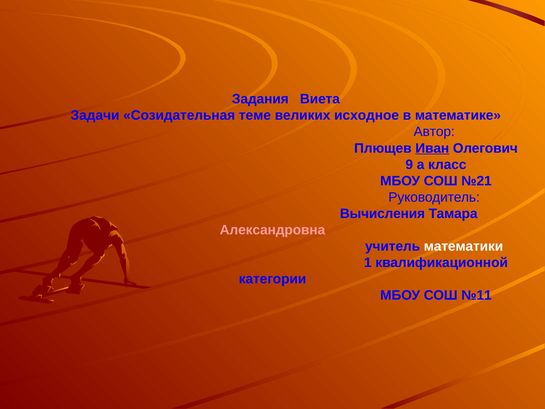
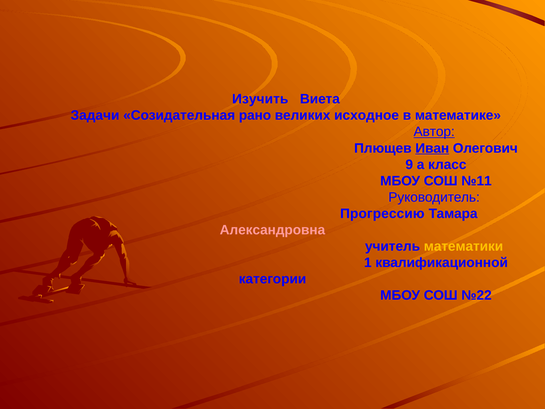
Задания: Задания -> Изучить (260, 99)
теме: теме -> рано (255, 115)
Автор underline: none -> present (434, 132)
№21: №21 -> №11 (477, 181)
Вычисления: Вычисления -> Прогрессию (382, 213)
математики colour: white -> yellow (463, 246)
№11: №11 -> №22 (477, 295)
